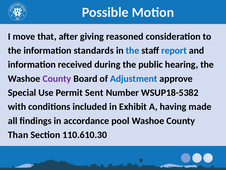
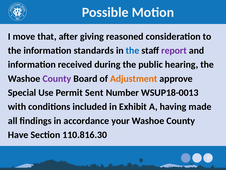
report colour: blue -> purple (174, 50)
Adjustment colour: blue -> orange (134, 78)
WSUP18-5382: WSUP18-5382 -> WSUP18-0013 (170, 92)
pool: pool -> your (121, 120)
Than: Than -> Have (18, 134)
110.610.30: 110.610.30 -> 110.816.30 (85, 134)
